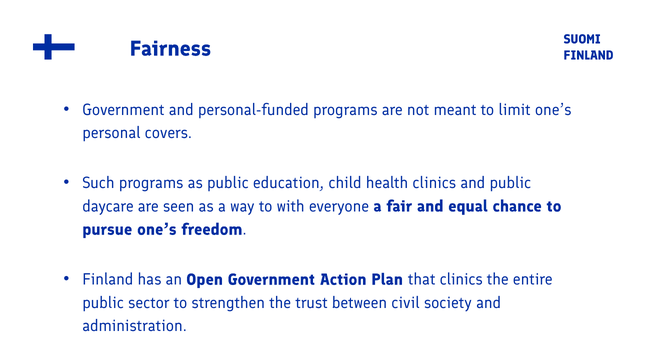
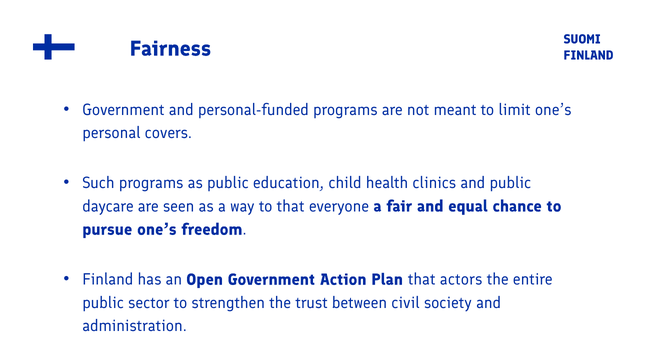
to with: with -> that (291, 206)
that clinics: clinics -> actors (461, 280)
